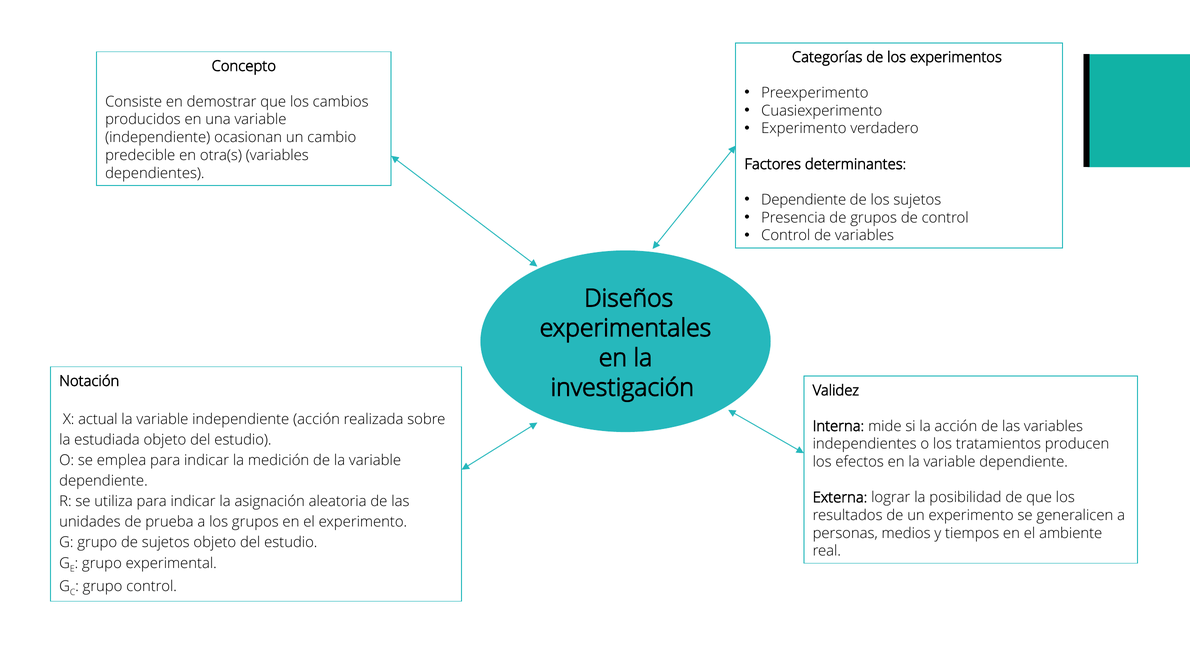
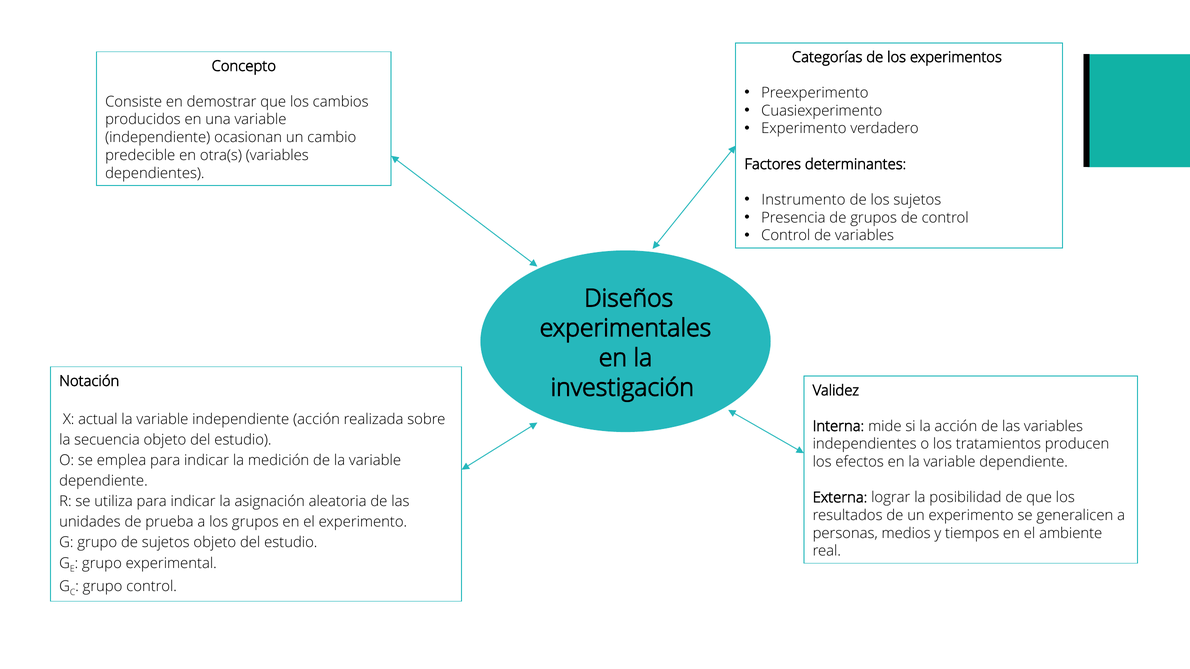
Dependiente: Dependiente -> Instrumento (803, 200)
estudiada: estudiada -> secuencia (107, 440)
